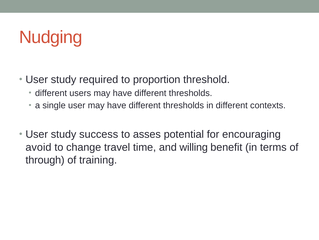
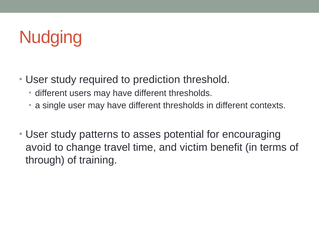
proportion: proportion -> prediction (157, 79)
success: success -> patterns (99, 134)
willing: willing -> victim (194, 147)
